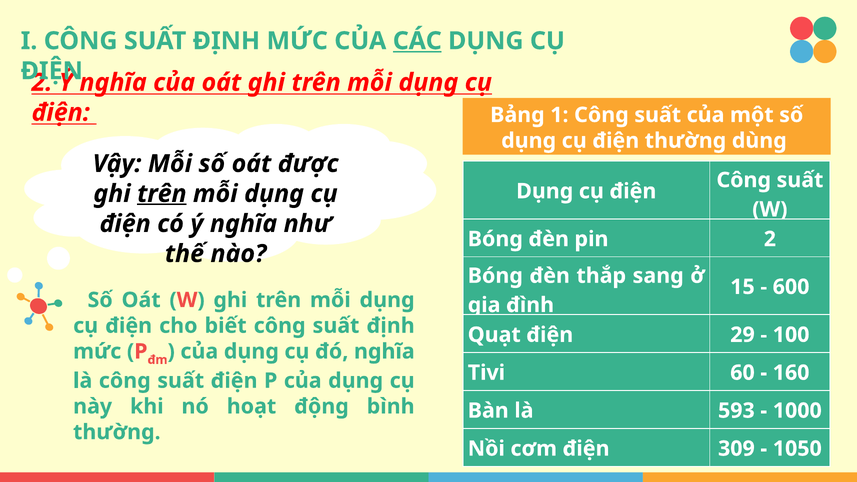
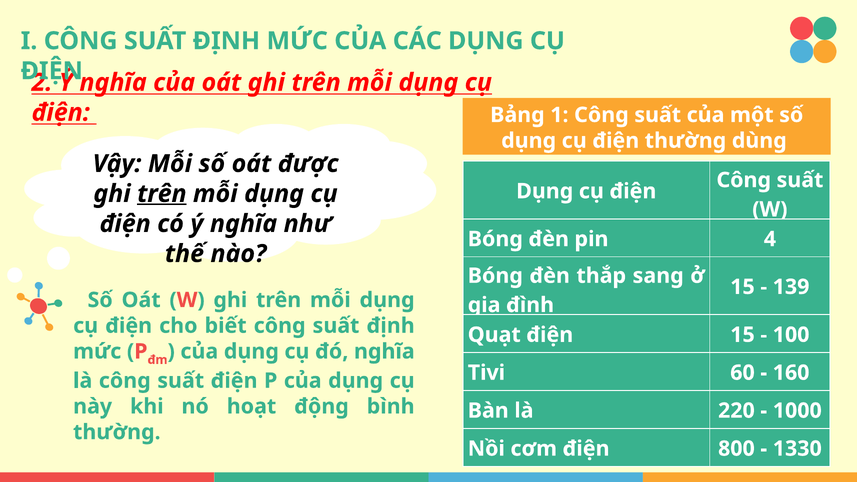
CÁC underline: present -> none (417, 41)
pin 2: 2 -> 4 (770, 239)
600: 600 -> 139 (791, 287)
điện 29: 29 -> 15 (742, 335)
593: 593 -> 220 (736, 411)
309: 309 -> 800 (736, 449)
1050: 1050 -> 1330 (797, 449)
